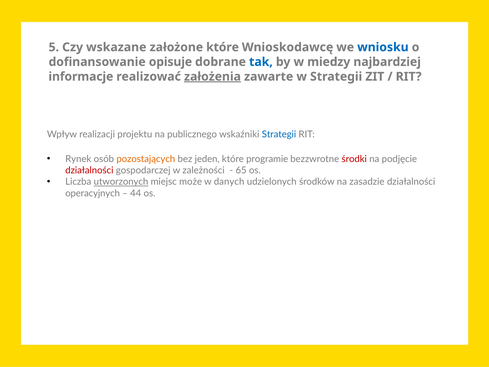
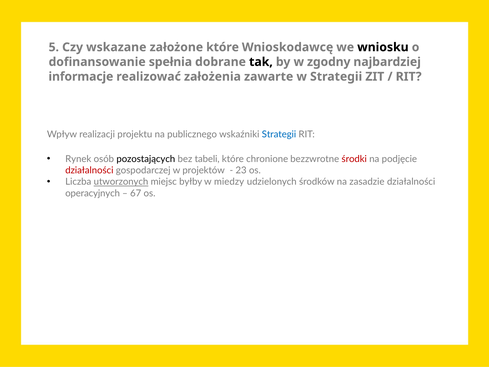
wniosku colour: blue -> black (383, 47)
opisuje: opisuje -> spełnia (170, 62)
tak colour: blue -> black (261, 62)
miedzy: miedzy -> zgodny (329, 62)
założenia underline: present -> none (212, 77)
pozostających colour: orange -> black (146, 159)
jeden: jeden -> tabeli (207, 159)
programie: programie -> chronione (267, 159)
zależności: zależności -> projektów (204, 170)
65: 65 -> 23 (241, 170)
może: może -> byłby (191, 182)
danych: danych -> miedzy (229, 182)
44: 44 -> 67 (136, 193)
